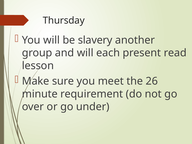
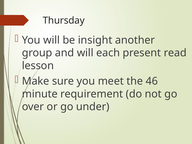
slavery: slavery -> insight (95, 40)
26: 26 -> 46 (152, 81)
